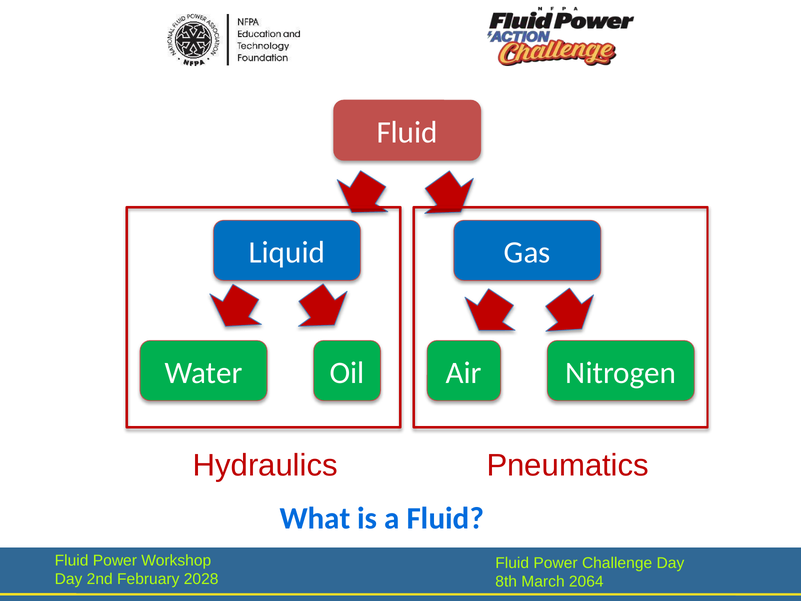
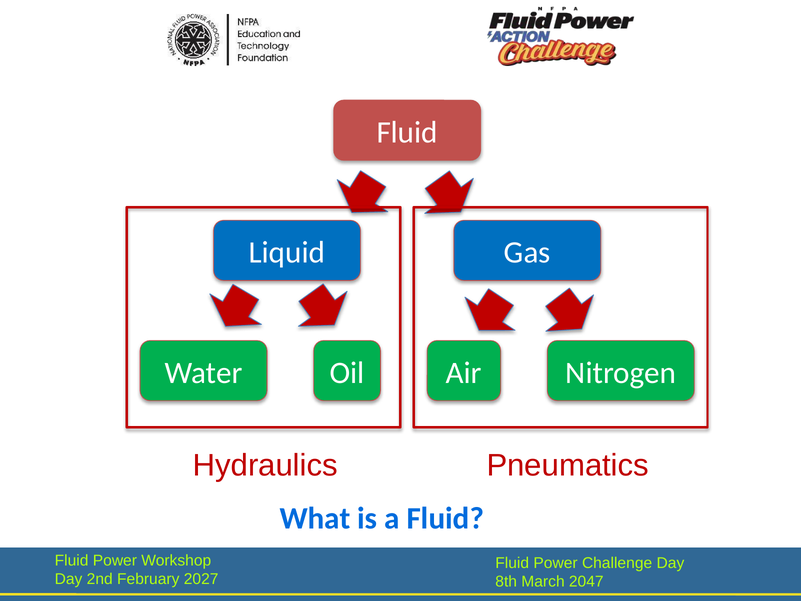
2028: 2028 -> 2027 (201, 579)
2064: 2064 -> 2047 (586, 581)
